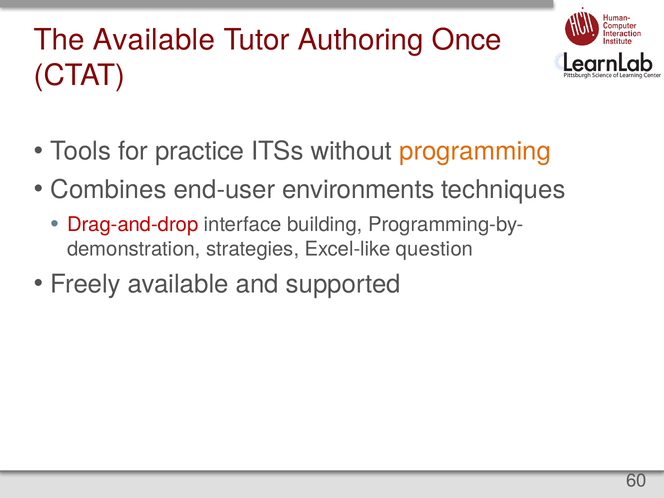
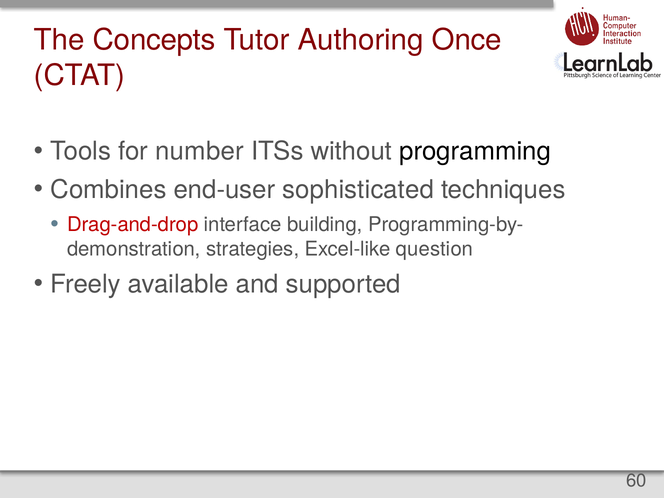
The Available: Available -> Concepts (154, 40)
practice: practice -> number (199, 151)
programming colour: orange -> black (475, 151)
environments: environments -> sophisticated (358, 190)
